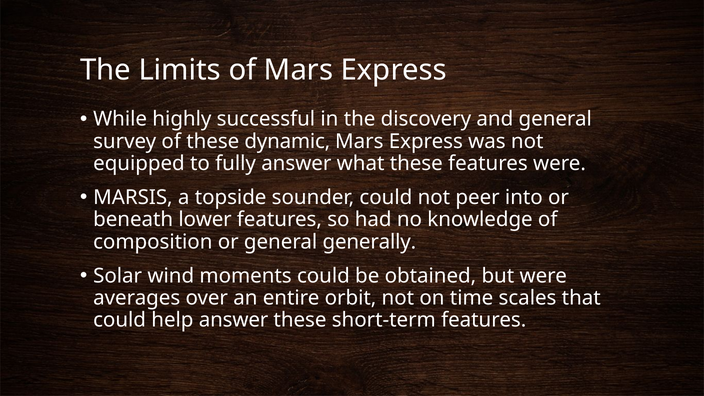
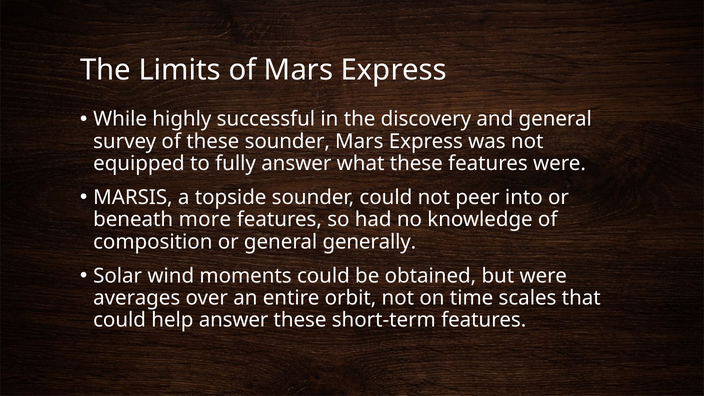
these dynamic: dynamic -> sounder (287, 141)
lower: lower -> more (205, 220)
